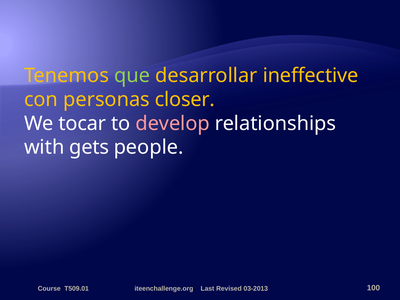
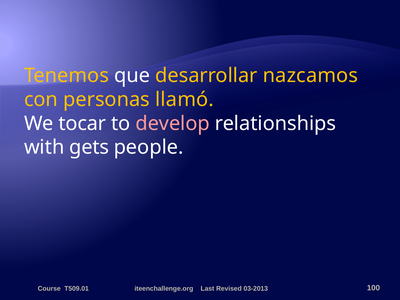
que colour: light green -> white (132, 75)
ineffective: ineffective -> nazcamos (310, 75)
closer: closer -> llamó (185, 99)
